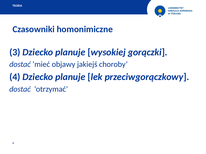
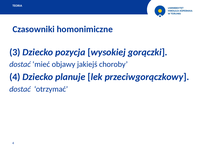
3 Dziecko planuje: planuje -> pozycja (70, 52)
